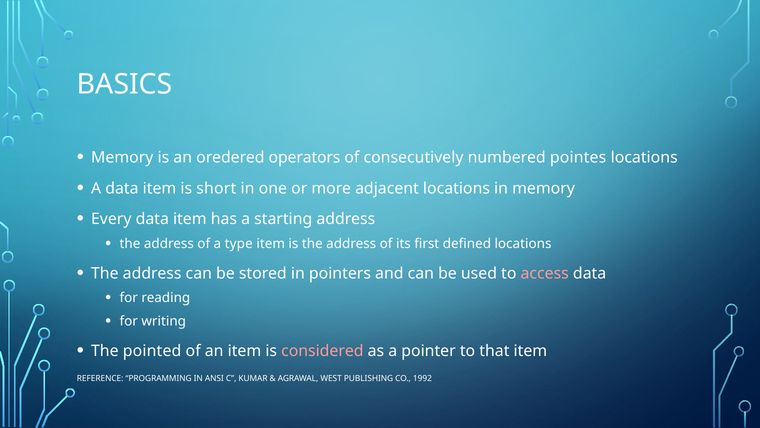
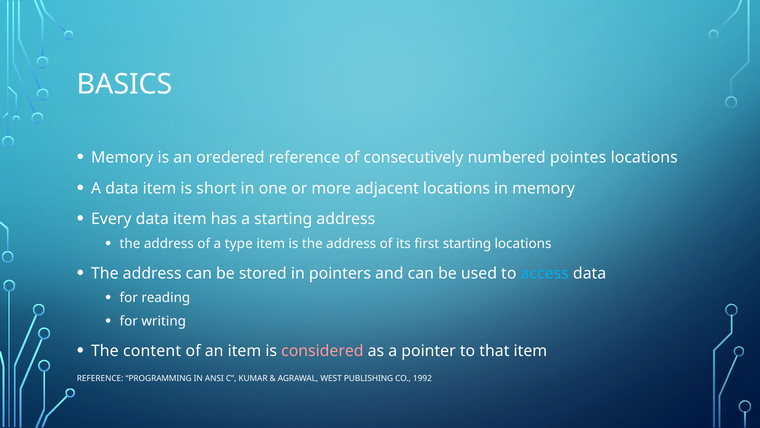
oredered operators: operators -> reference (304, 157)
first defined: defined -> starting (467, 244)
access colour: pink -> light blue (545, 273)
pointed: pointed -> content (152, 350)
